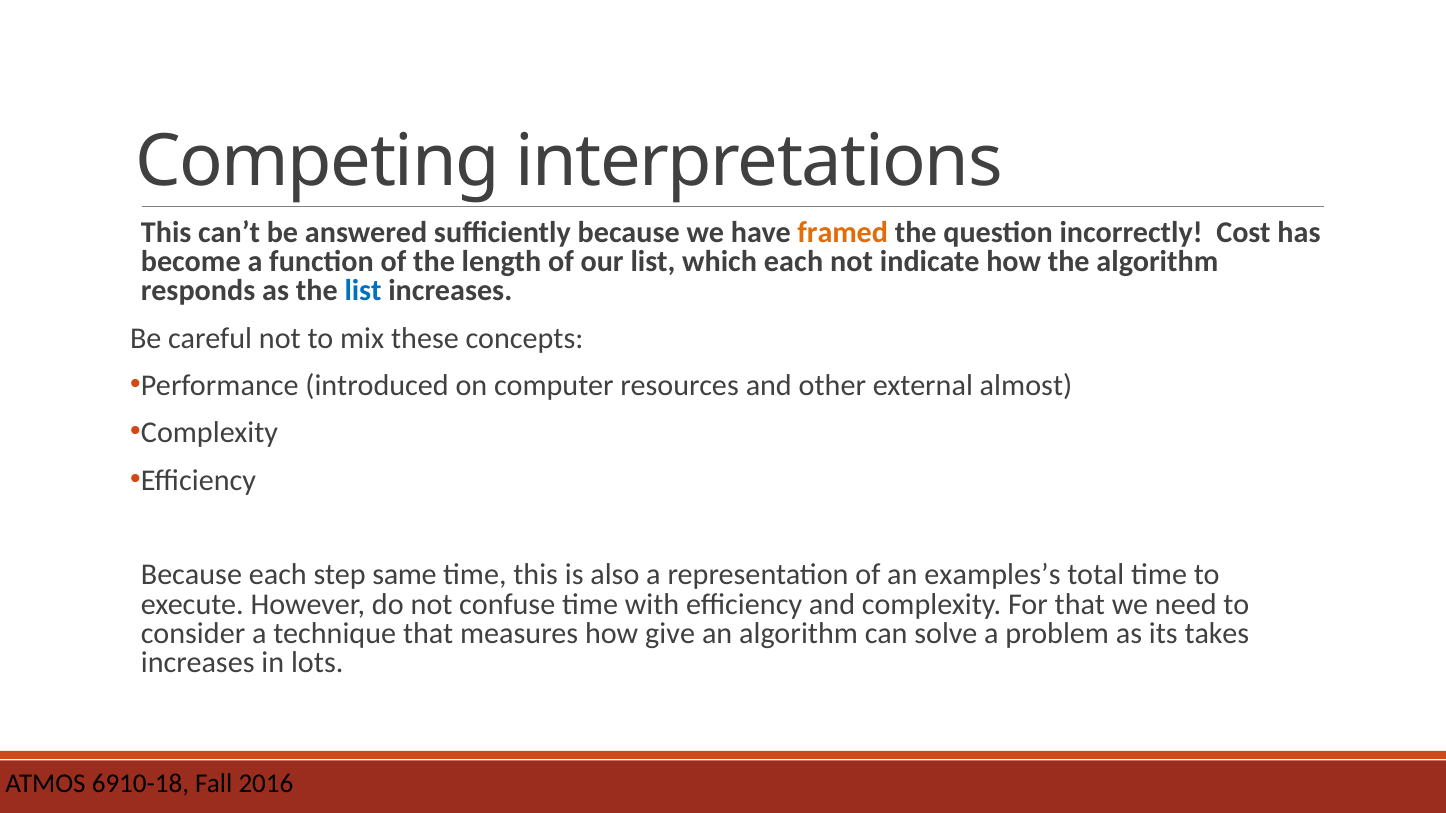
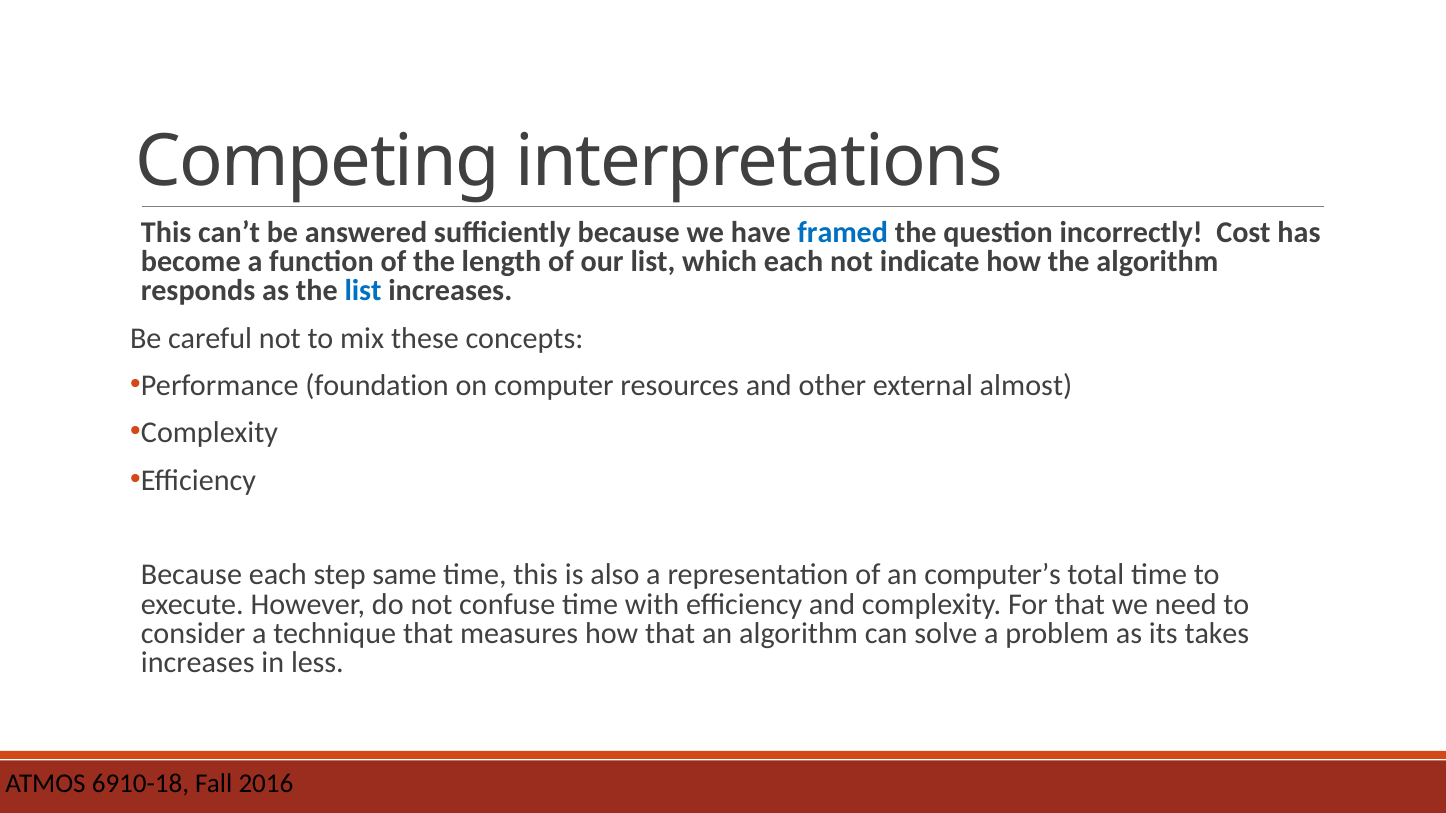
framed colour: orange -> blue (843, 232)
introduced: introduced -> foundation (377, 386)
examples’s: examples’s -> computer’s (993, 575)
how give: give -> that (670, 634)
lots: lots -> less (317, 663)
